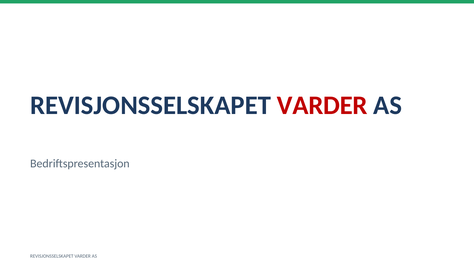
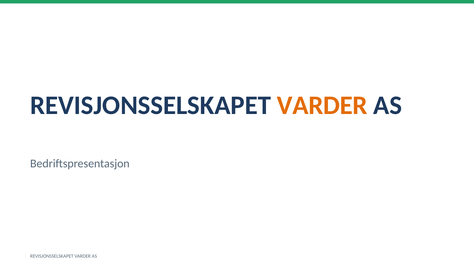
VARDER colour: red -> orange (322, 105)
